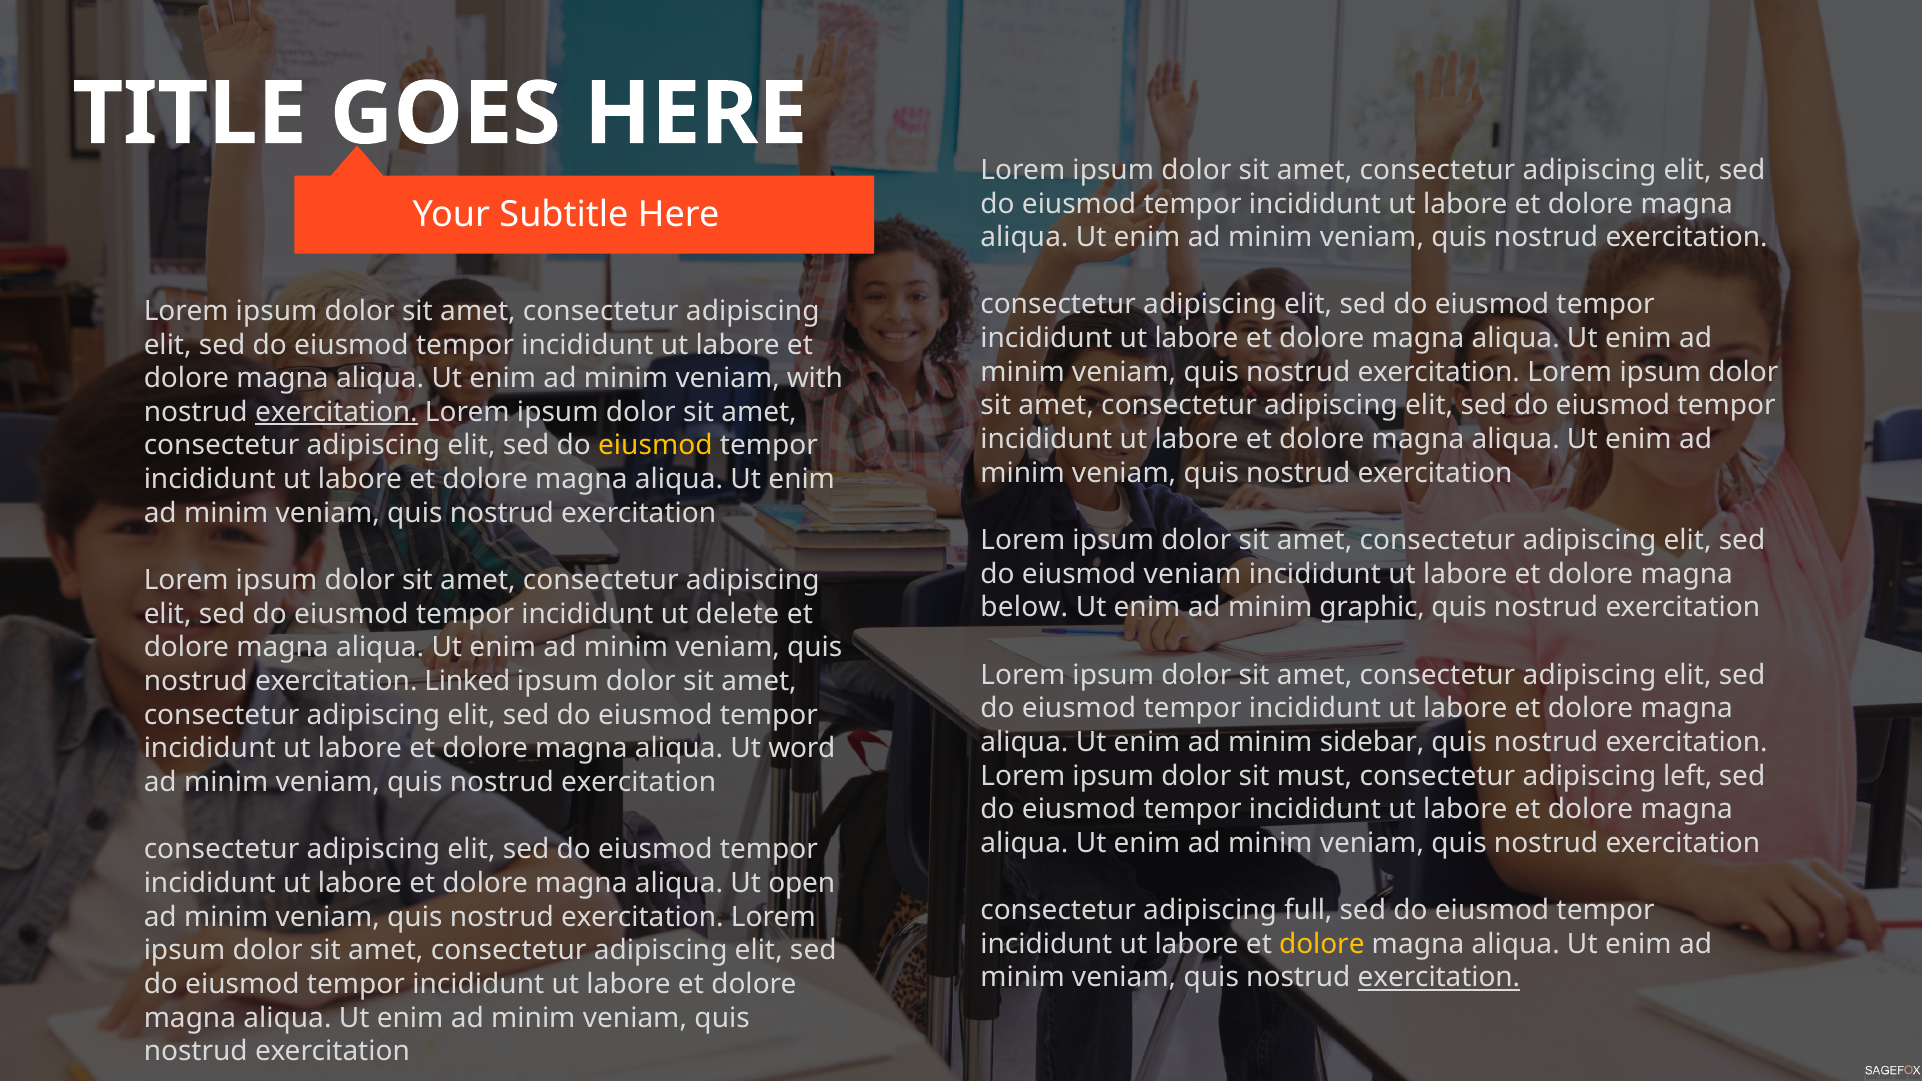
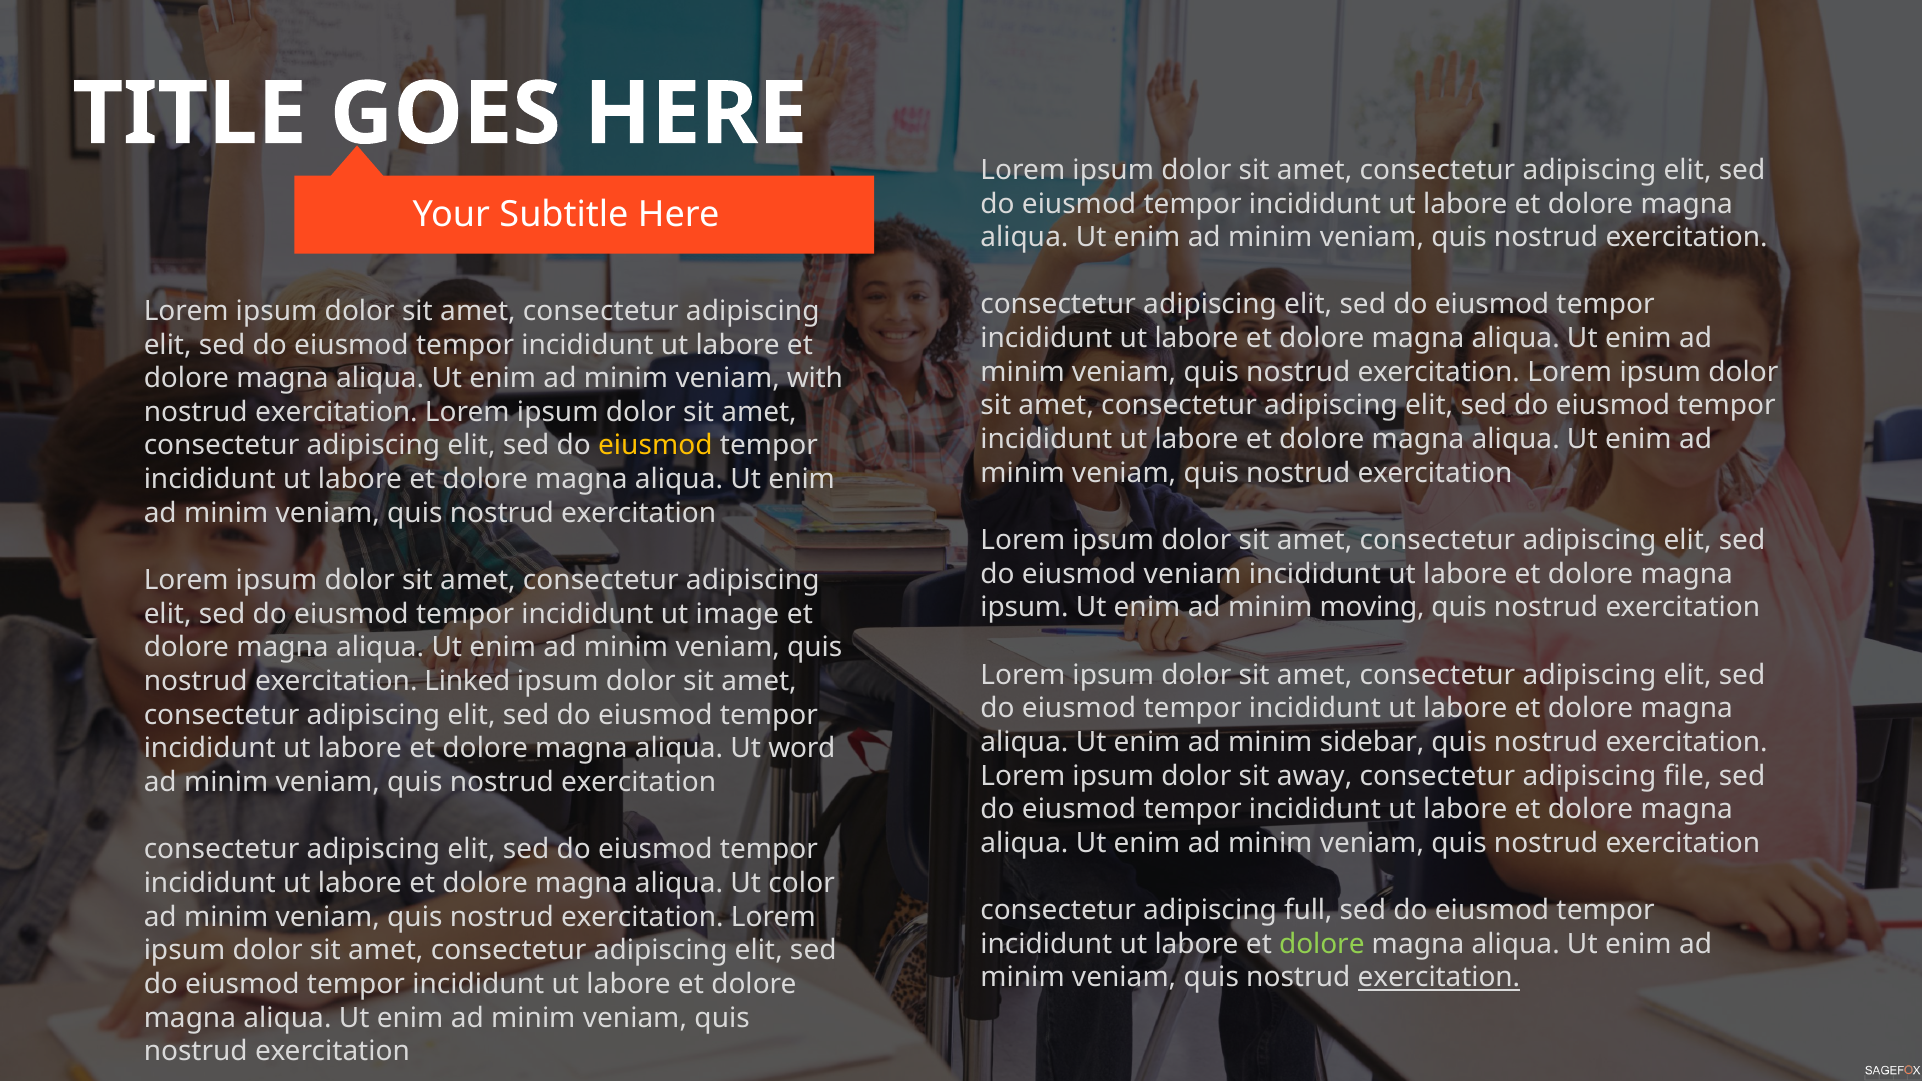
exercitation underline: present -> none (336, 412)
below: below -> ipsum (1024, 608)
graphic: graphic -> moving (1372, 608)
delete: delete -> image (737, 614)
must: must -> away (1315, 776)
left: left -> file (1688, 776)
open: open -> color (802, 883)
dolore colour: yellow -> light green (1322, 944)
